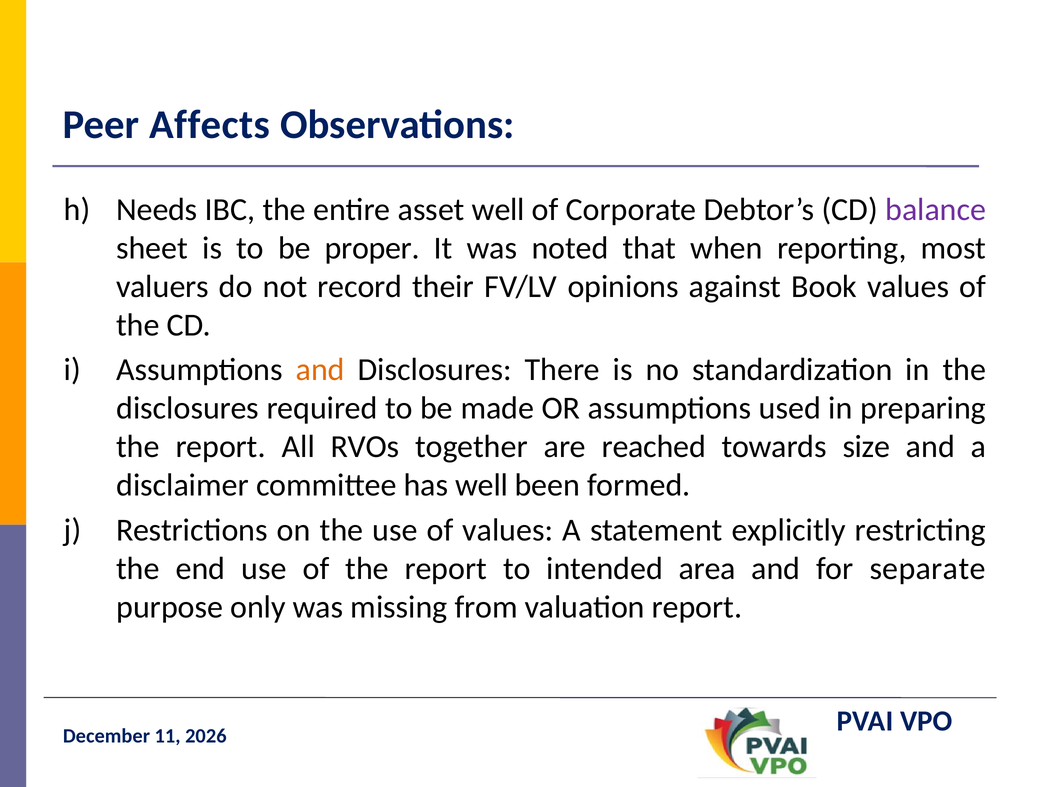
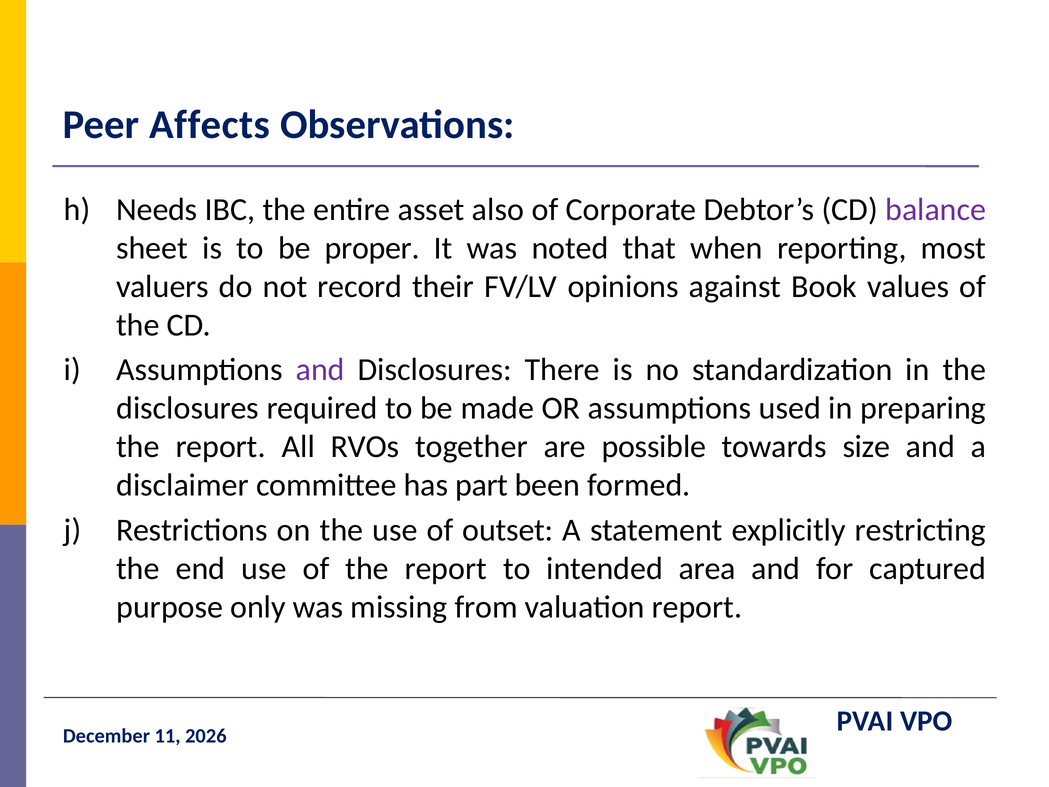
asset well: well -> also (498, 210)
and colour: orange -> purple (320, 370)
reached: reached -> possible (654, 447)
has well: well -> part (482, 485)
of values: values -> outset (508, 530)
separate: separate -> captured (928, 568)
